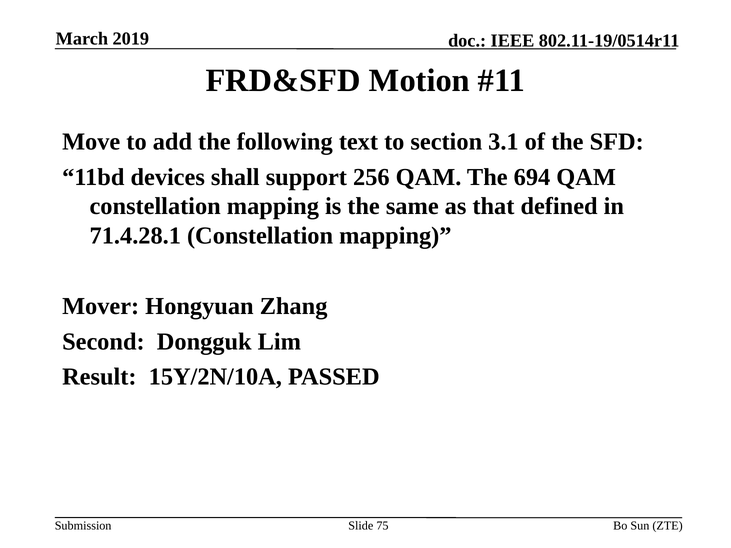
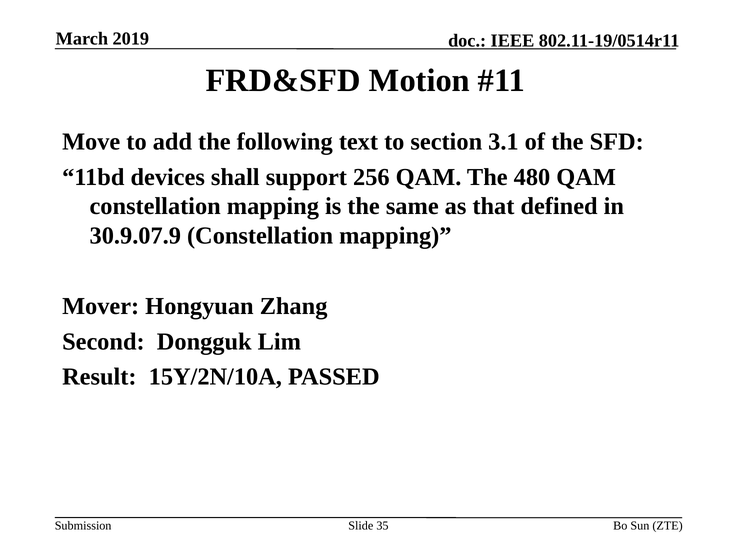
694: 694 -> 480 (532, 177)
71.4.28.1: 71.4.28.1 -> 30.9.07.9 (135, 236)
75: 75 -> 35 (382, 526)
